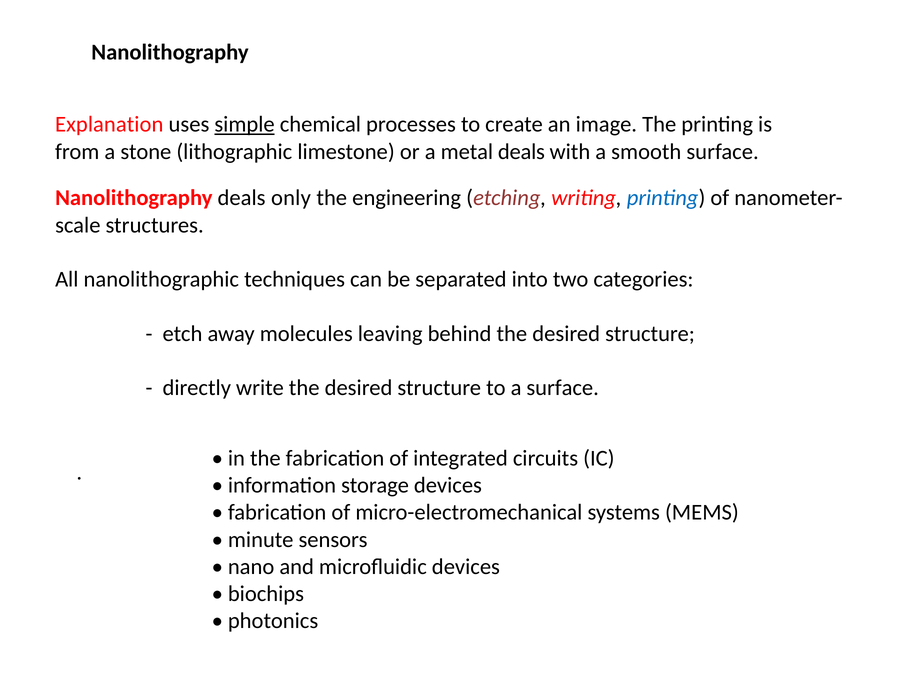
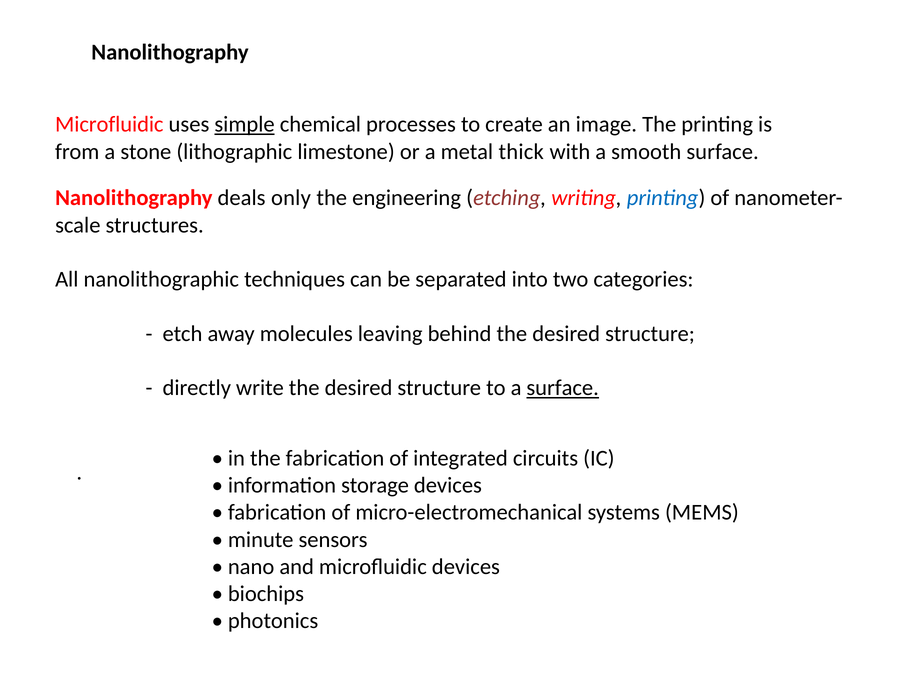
Explanation: Explanation -> Microfluidic (109, 124)
metal deals: deals -> thick (521, 152)
surface underline: none -> present (563, 388)
